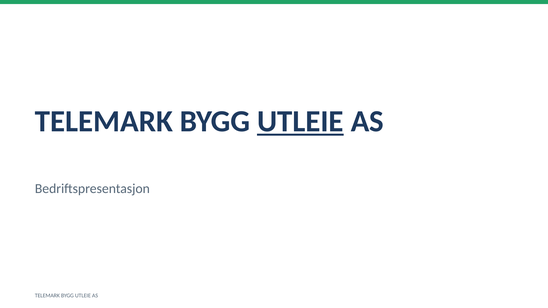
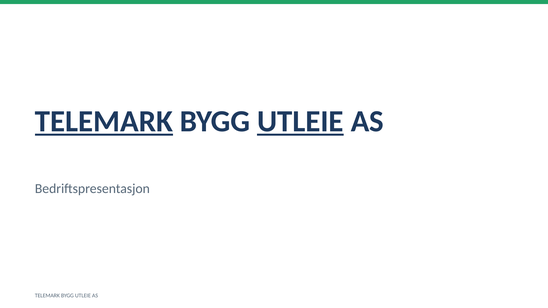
TELEMARK underline: none -> present (104, 122)
